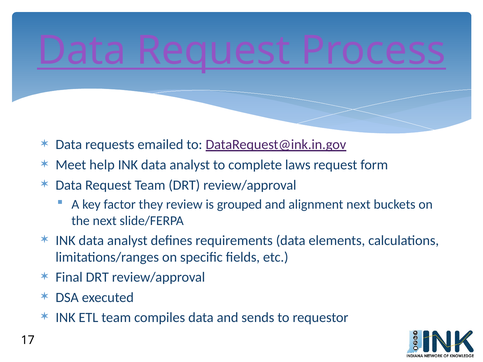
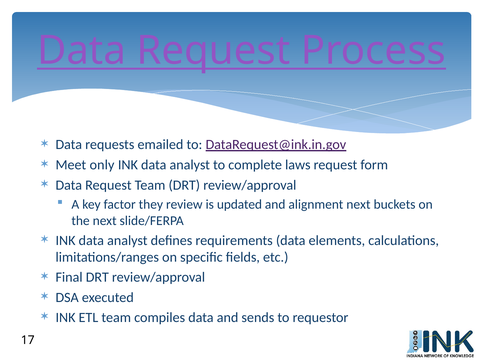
help: help -> only (102, 165)
grouped: grouped -> updated (239, 205)
